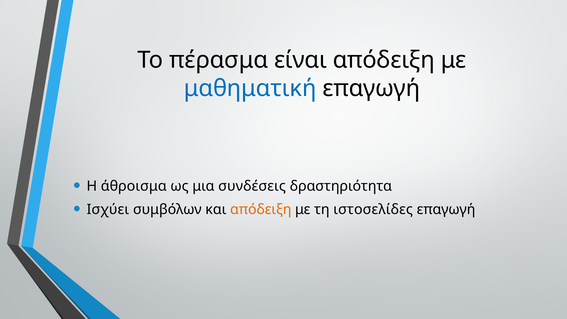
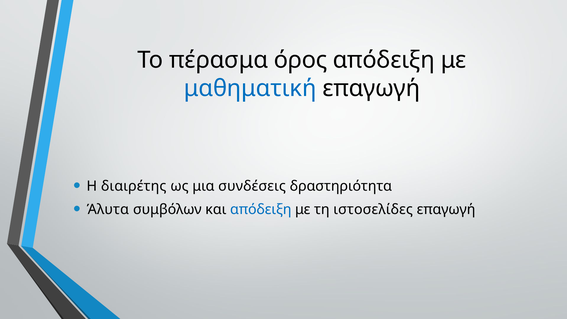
είναι: είναι -> όρος (300, 60)
άθροισμα: άθροισμα -> διαιρέτης (134, 186)
Ισχύει: Ισχύει -> Άλυτα (108, 209)
απόδειξη colour: orange -> blue (261, 209)
